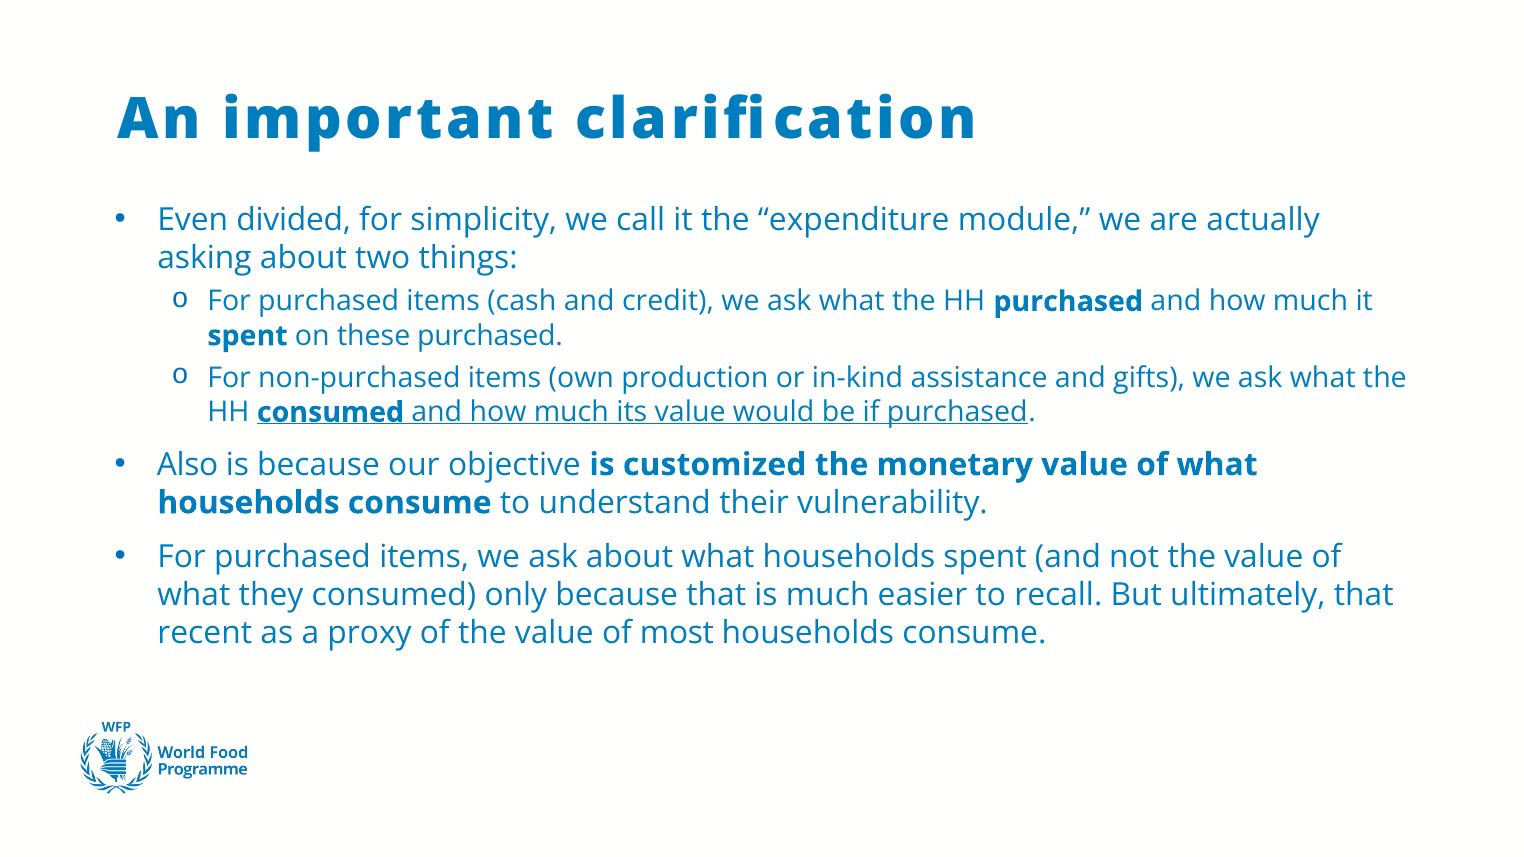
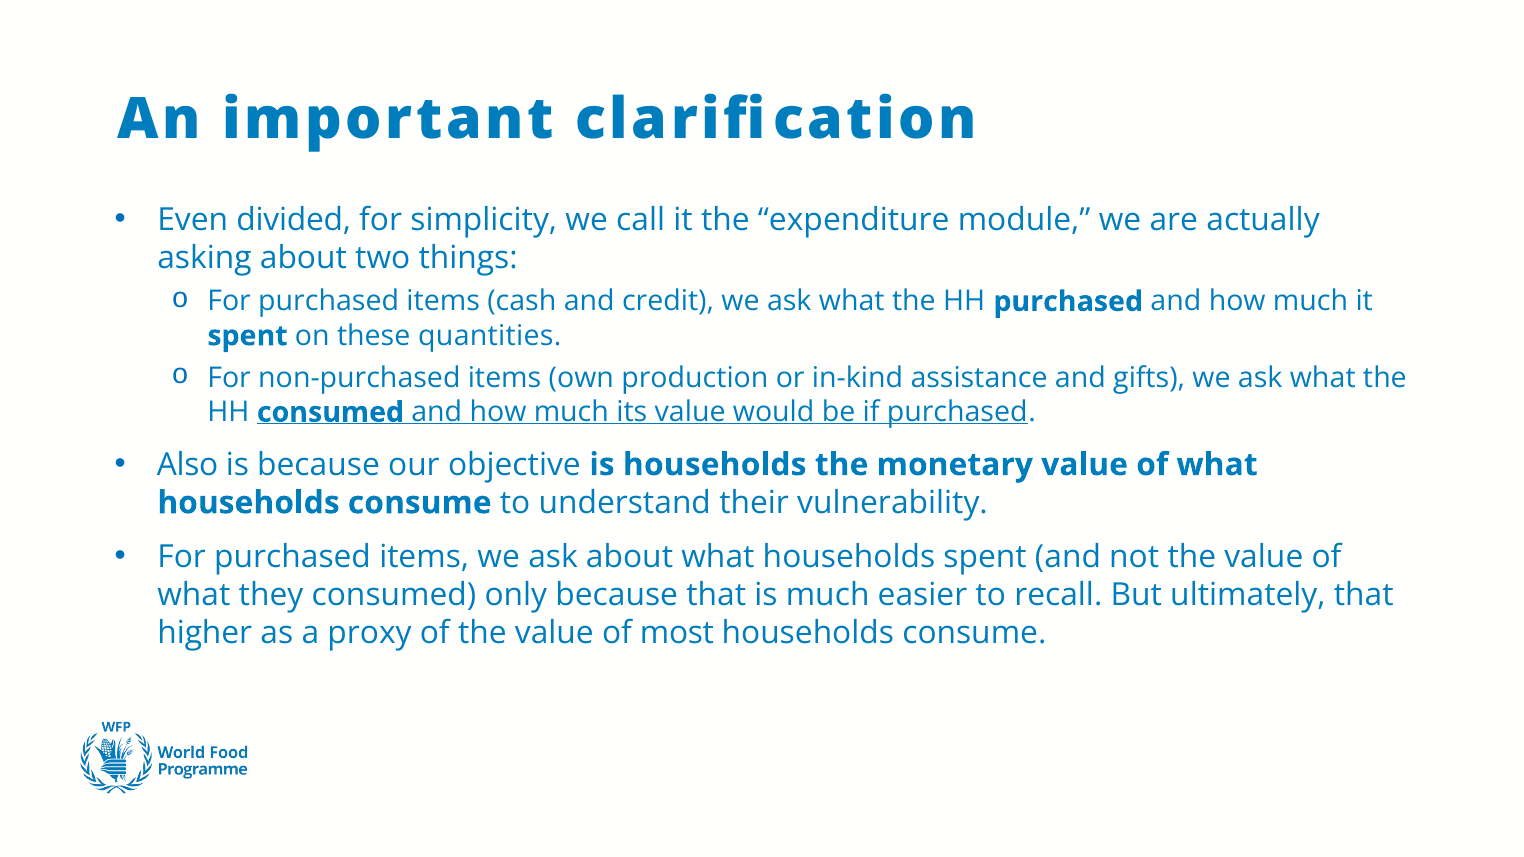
these purchased: purchased -> quantities (490, 336)
is customized: customized -> households (715, 465)
recent: recent -> higher (205, 633)
